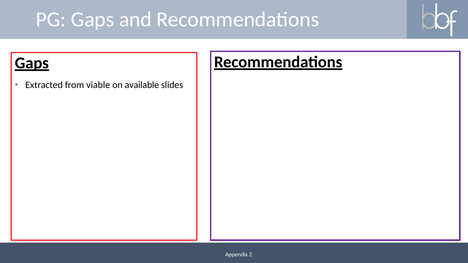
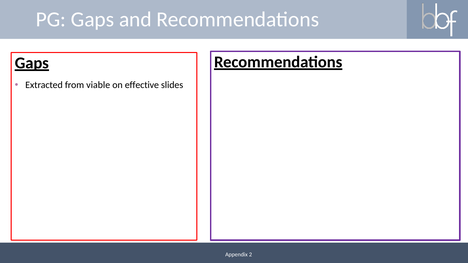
available: available -> effective (142, 85)
